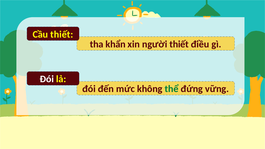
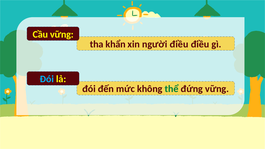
Cầu thiết: thiết -> vững (62, 34)
người thiết: thiết -> điều (179, 44)
Đói colour: white -> light blue (47, 79)
